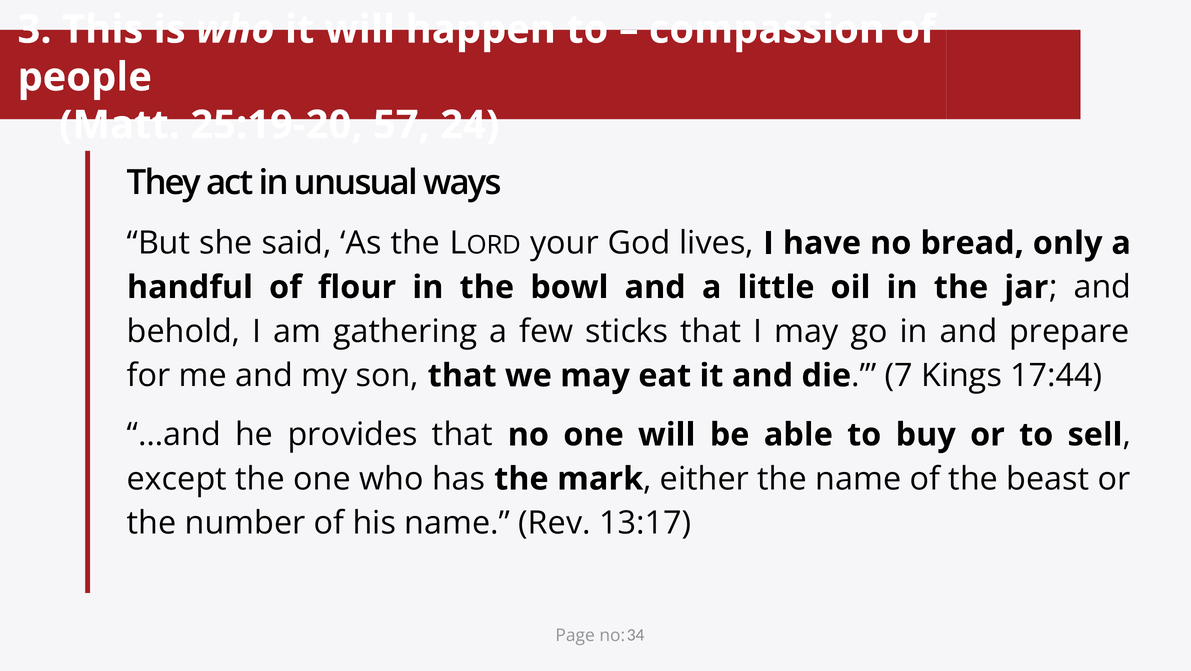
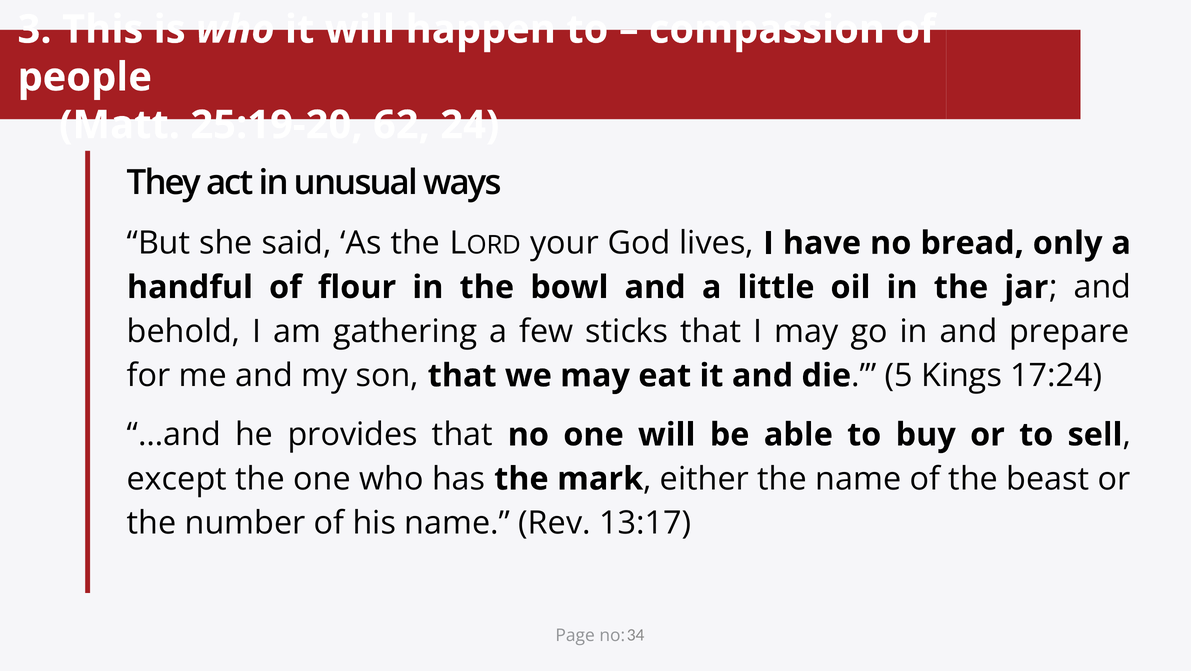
57: 57 -> 62 (401, 125)
7: 7 -> 5 (899, 376)
17:44: 17:44 -> 17:24 (1056, 376)
